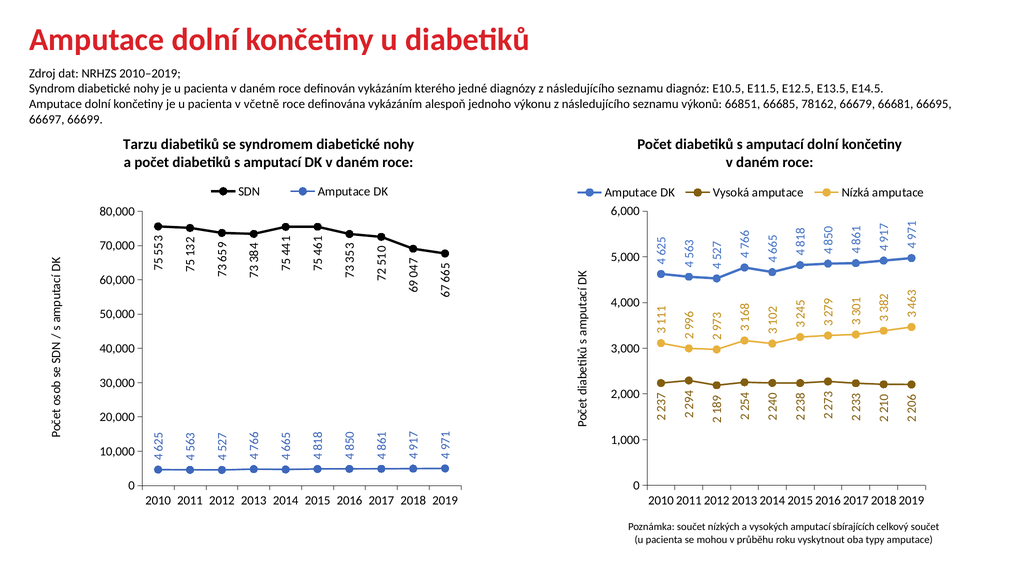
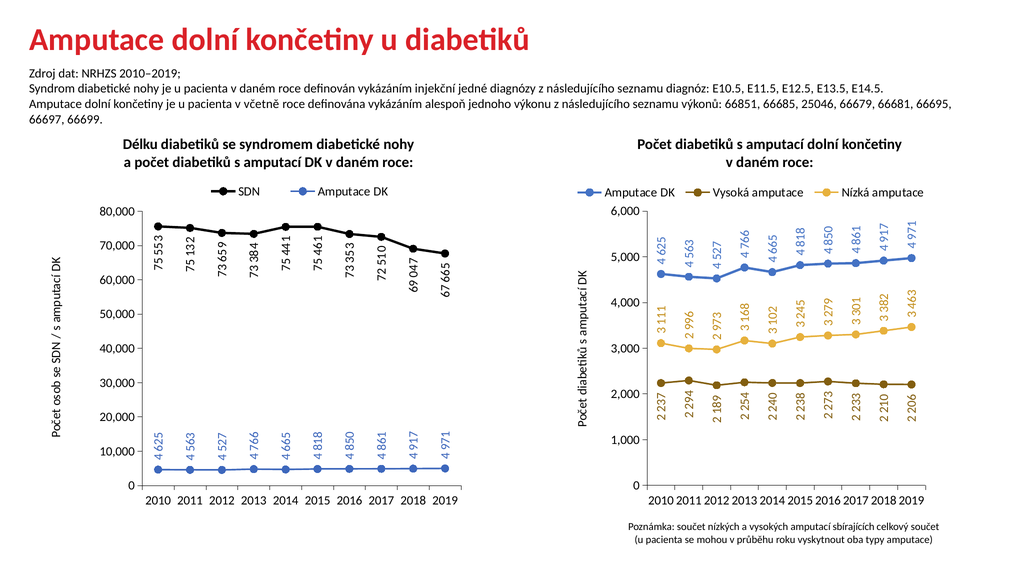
kterého: kterého -> injekční (435, 89)
78162: 78162 -> 25046 (819, 104)
Tarzu: Tarzu -> Délku (140, 144)
